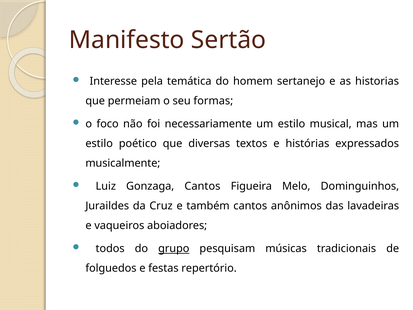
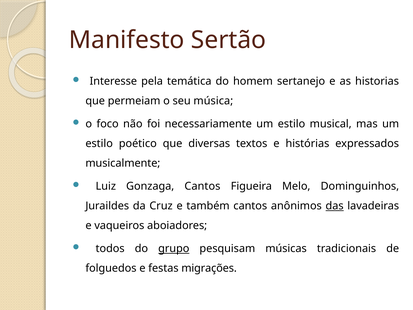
formas: formas -> música (213, 101)
das underline: none -> present (335, 206)
repertório: repertório -> migrações (209, 268)
